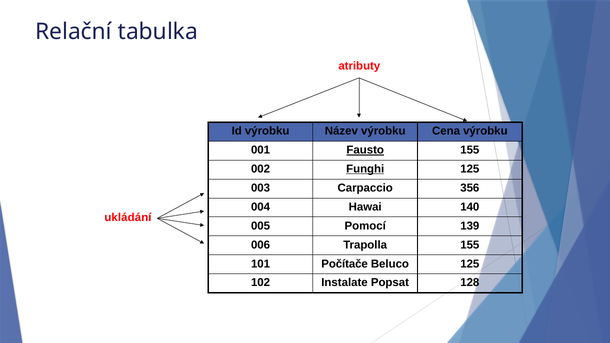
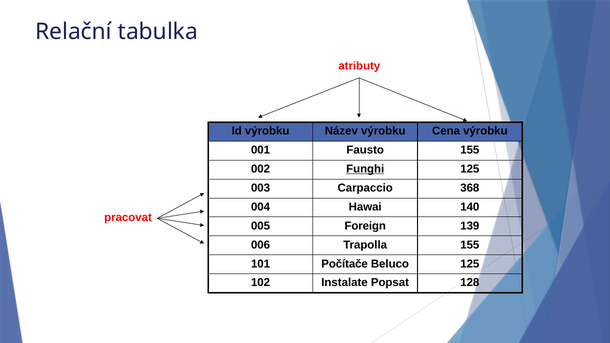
Fausto underline: present -> none (365, 150)
356: 356 -> 368 (470, 188)
ukládání: ukládání -> pracovat (128, 218)
Pomocí: Pomocí -> Foreign (365, 226)
